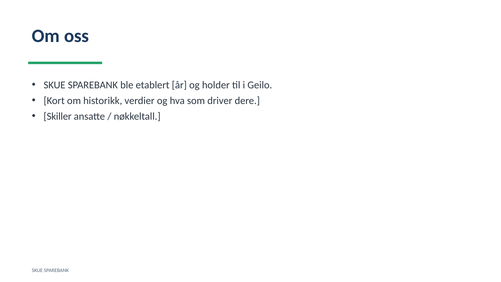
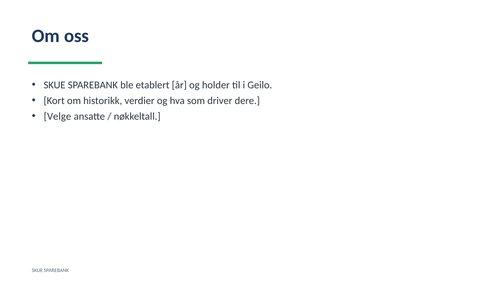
Skiller: Skiller -> Velge (57, 116)
